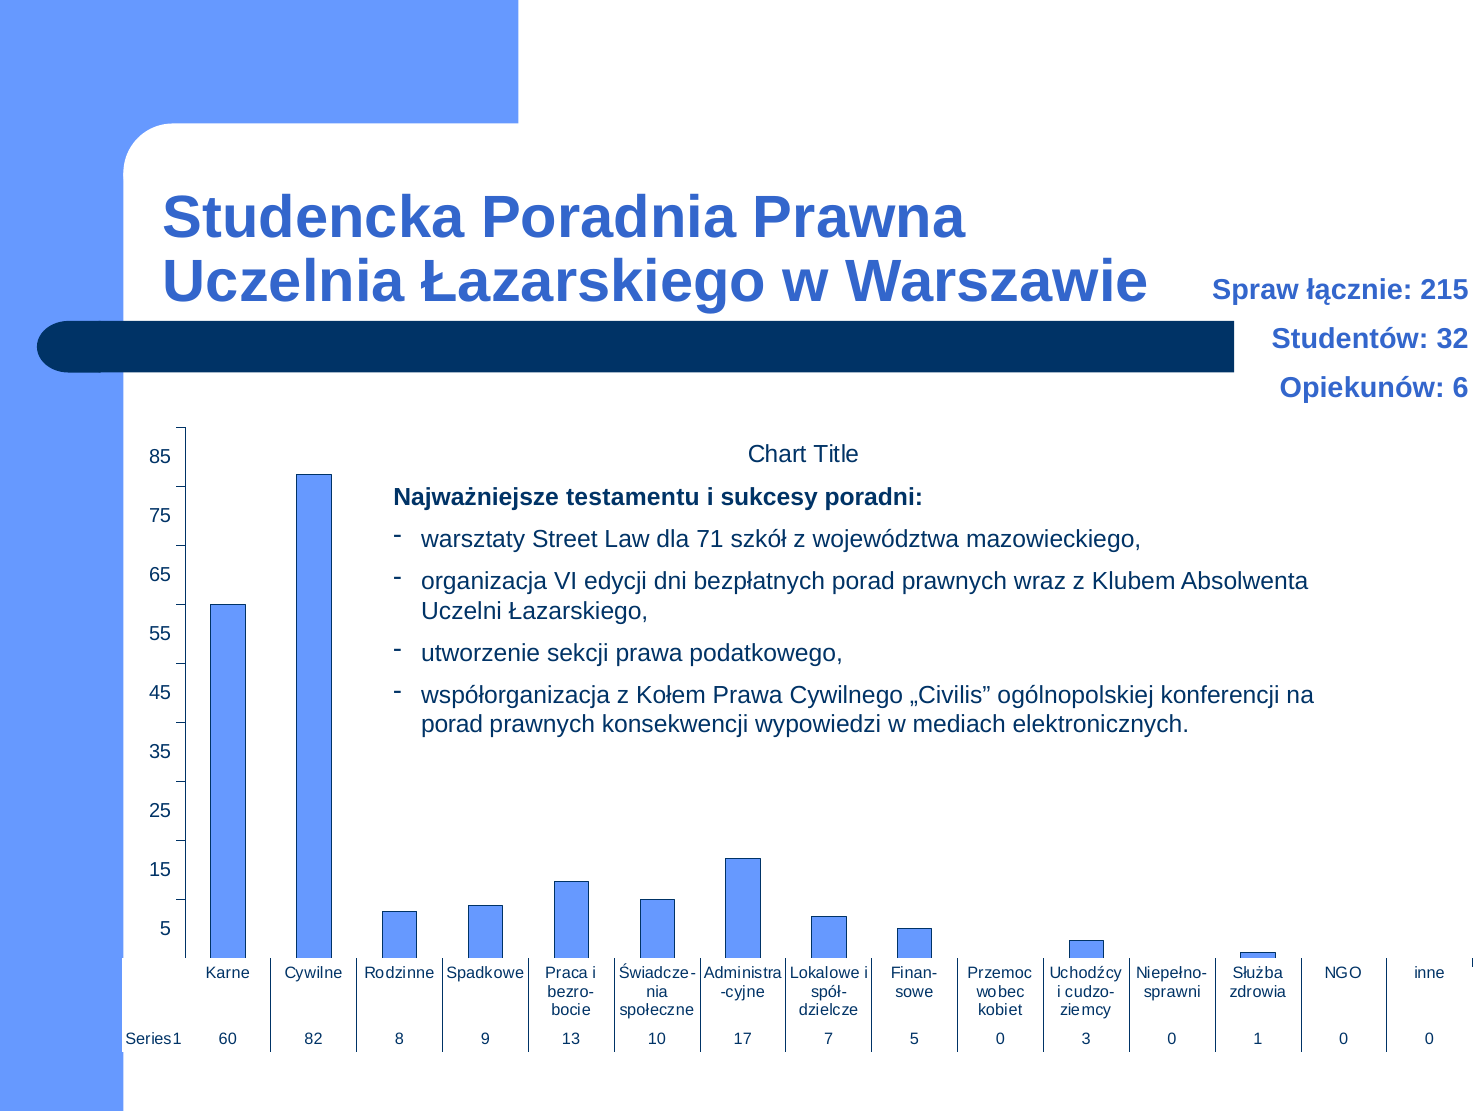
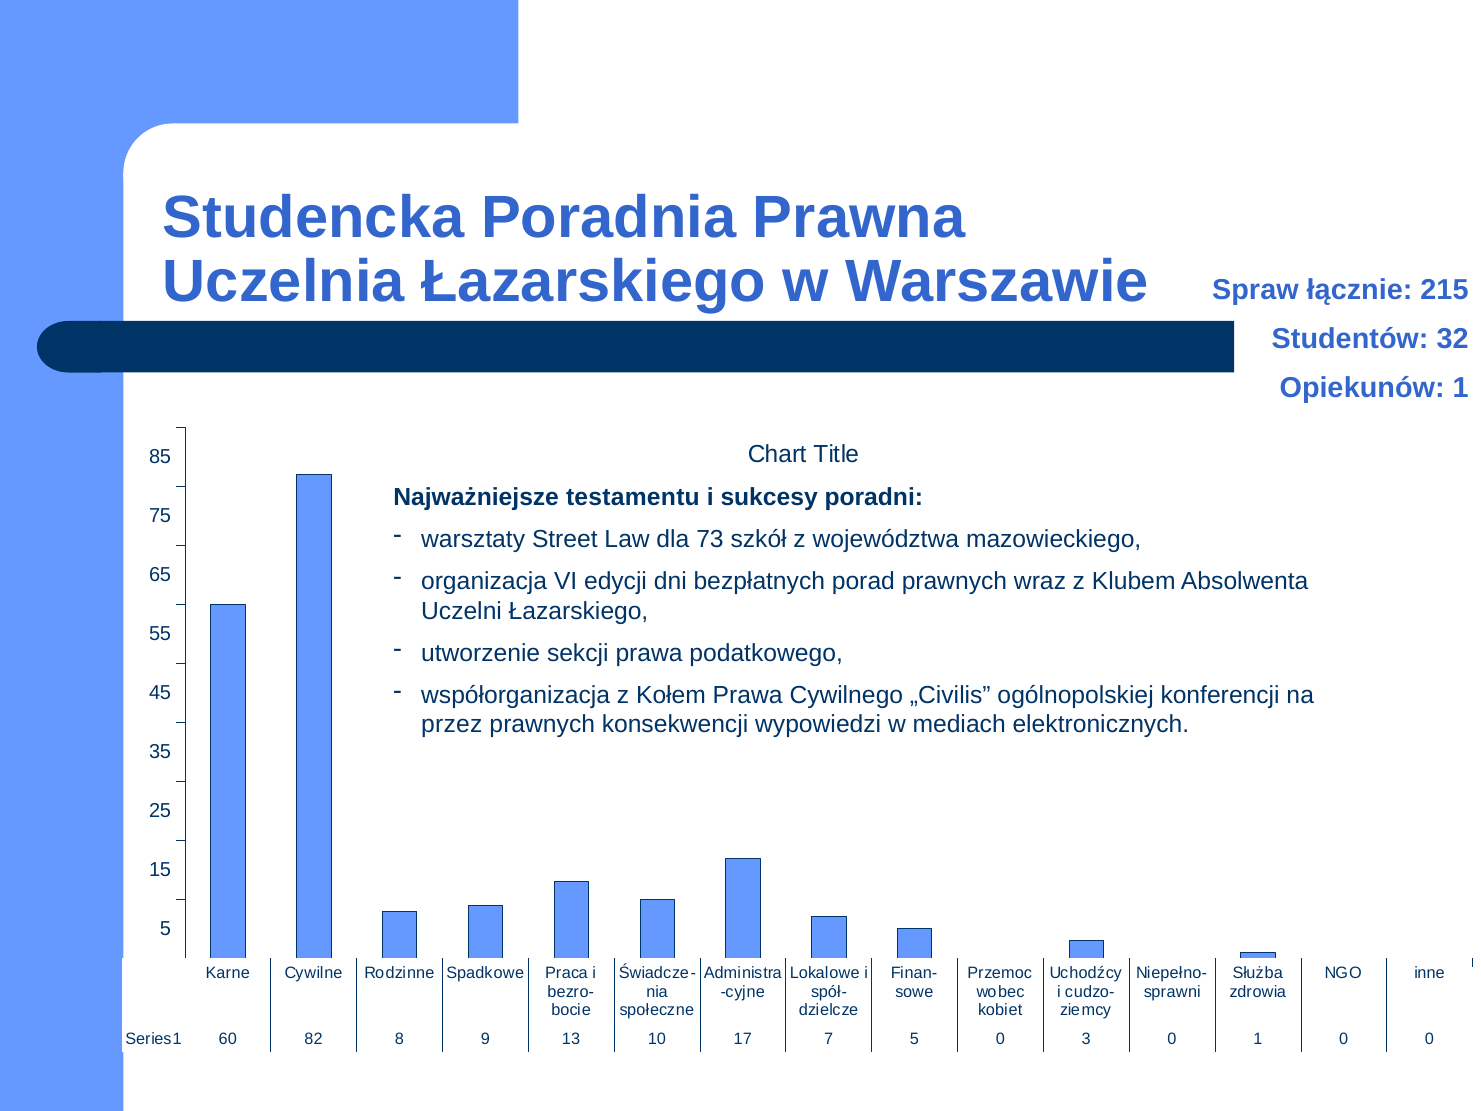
Opiekunów 6: 6 -> 1 (1461, 388)
71: 71 -> 73 (710, 539)
porad: porad -> przez (452, 725)
